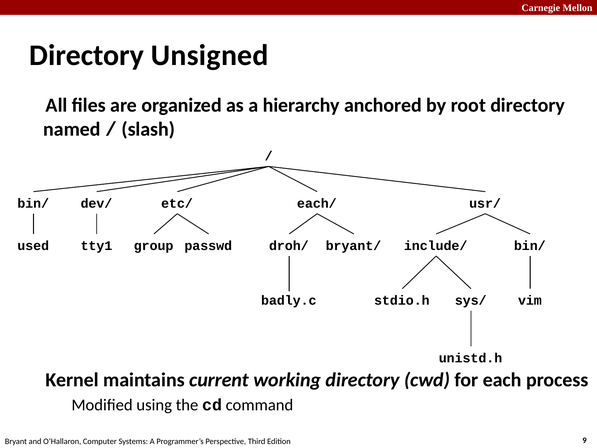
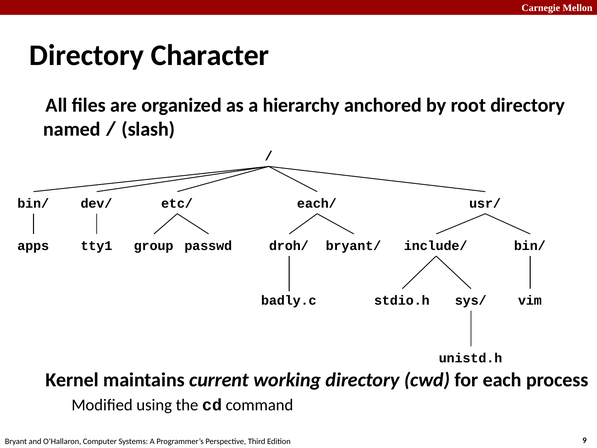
Unsigned: Unsigned -> Character (210, 55)
used: used -> apps (33, 246)
